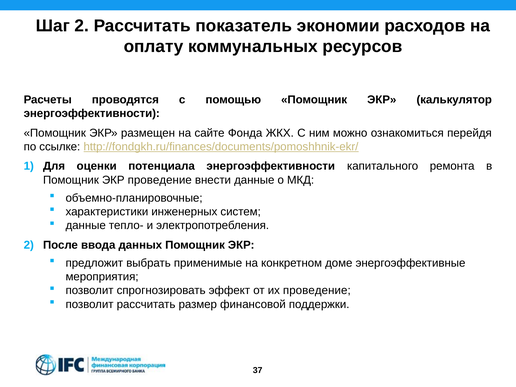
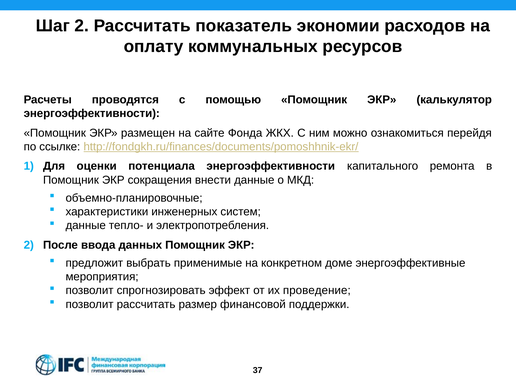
ЭКР проведение: проведение -> сокращения (160, 180)
